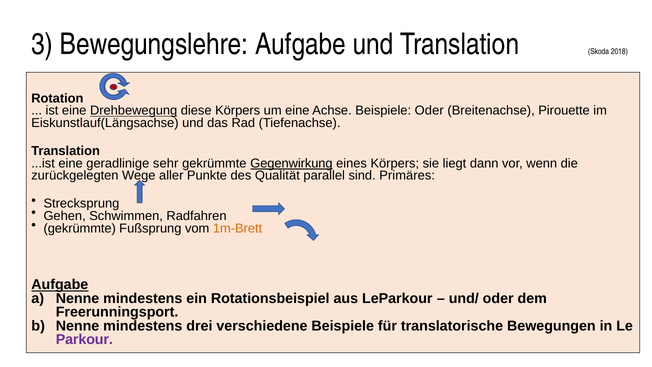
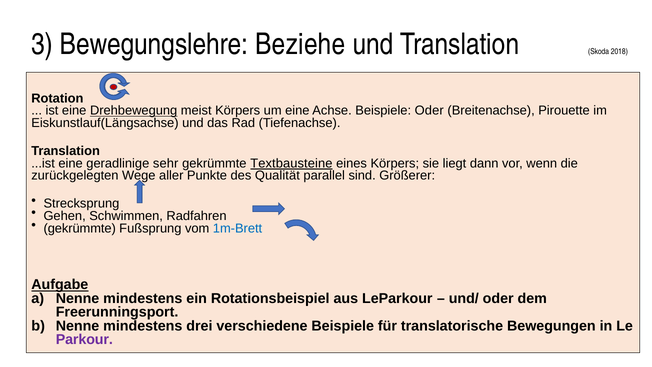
Bewegungslehre Aufgabe: Aufgabe -> Beziehe (300, 44)
diese: diese -> meist (196, 111)
Gegenwirkung: Gegenwirkung -> Textbausteine (291, 163)
Primäres: Primäres -> Größerer (407, 176)
1m-Brett colour: orange -> blue (238, 228)
